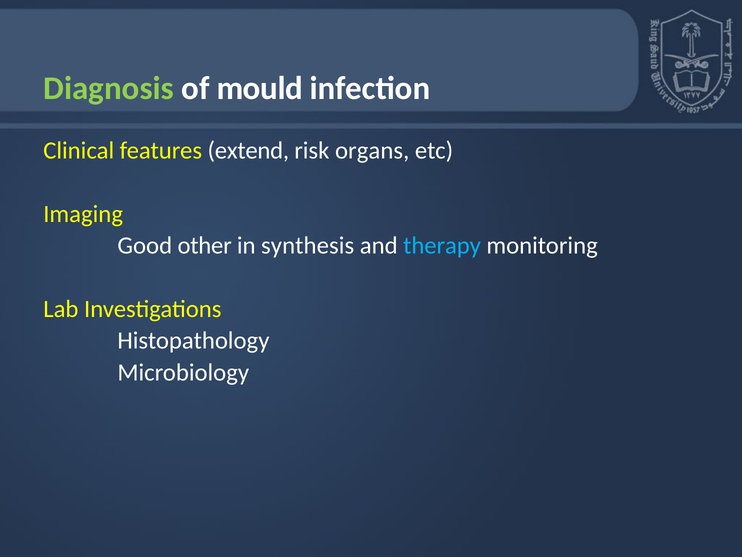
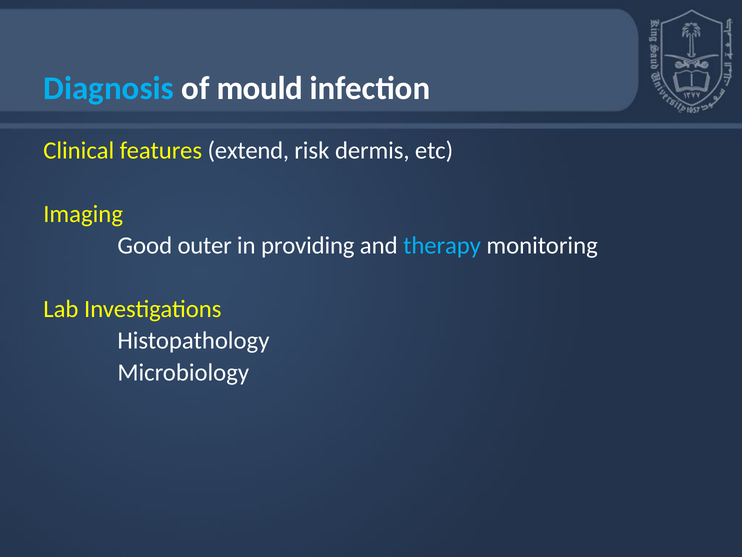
Diagnosis colour: light green -> light blue (109, 88)
organs: organs -> dermis (372, 151)
other: other -> outer (205, 246)
synthesis: synthesis -> providing (308, 246)
